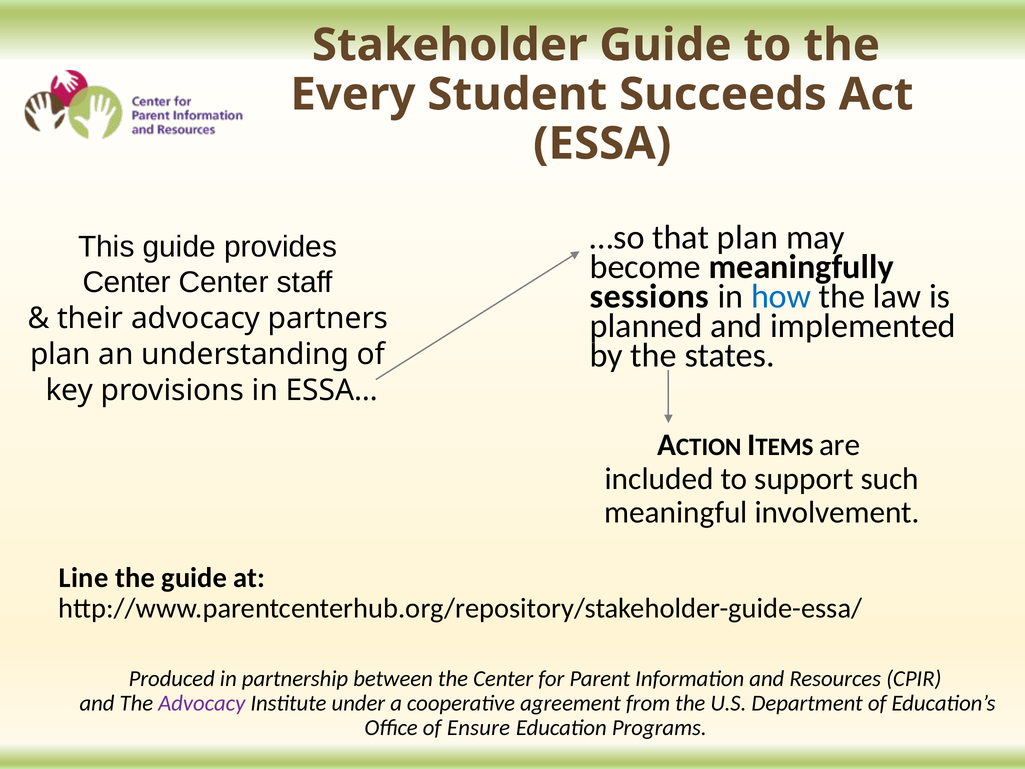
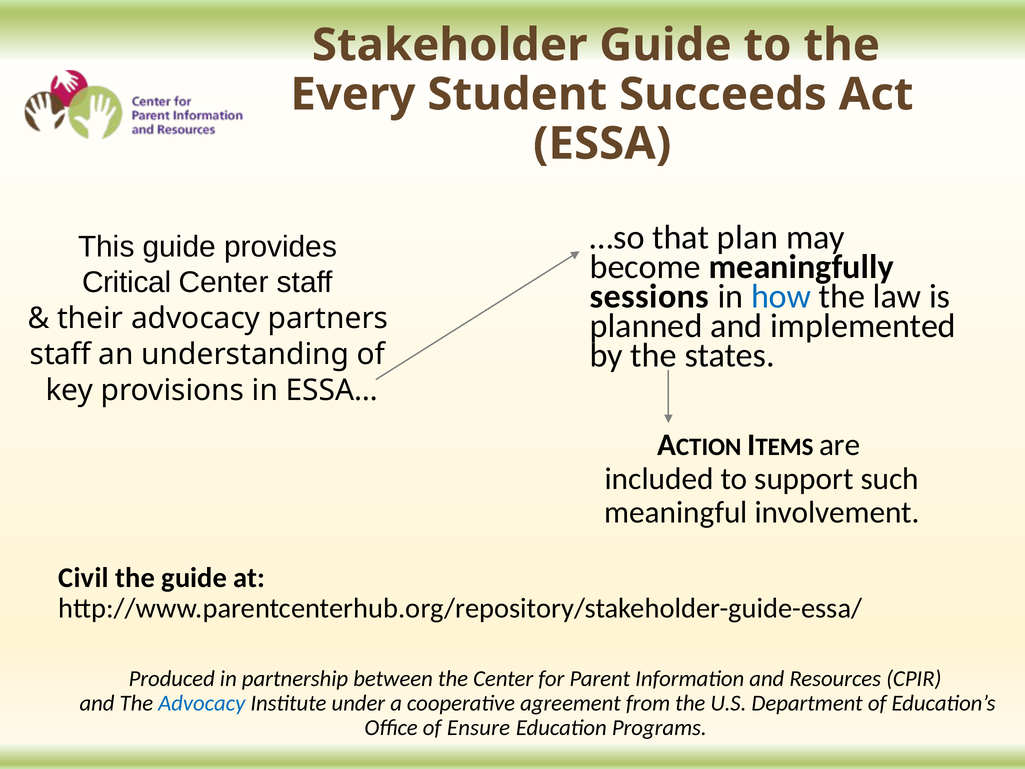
Center: Center -> Critical (127, 282)
plan: plan -> staff (61, 354)
Line: Line -> Civil (84, 578)
Advocacy colour: purple -> blue (202, 703)
